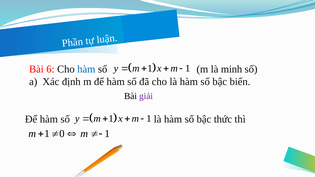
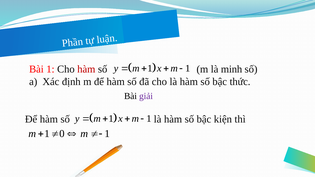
Bài 6: 6 -> 1 (50, 69)
hàm colour: blue -> red (86, 69)
biến: biến -> thức (240, 82)
thức: thức -> kiện (223, 119)
